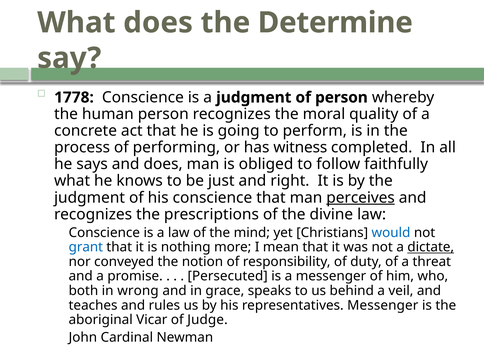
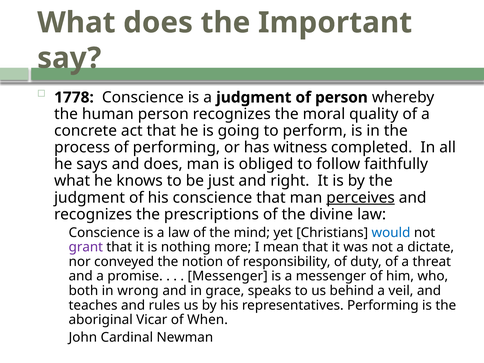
Determine: Determine -> Important (335, 23)
grant colour: blue -> purple (86, 247)
dictate underline: present -> none (431, 247)
Persecuted: Persecuted -> Messenger (228, 276)
representatives Messenger: Messenger -> Performing (383, 305)
Judge: Judge -> When (208, 320)
